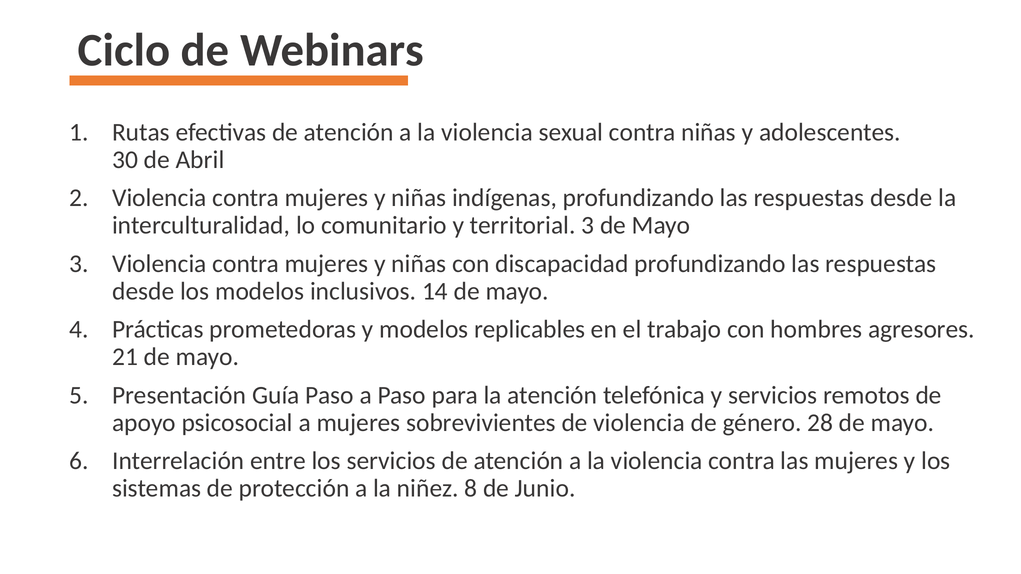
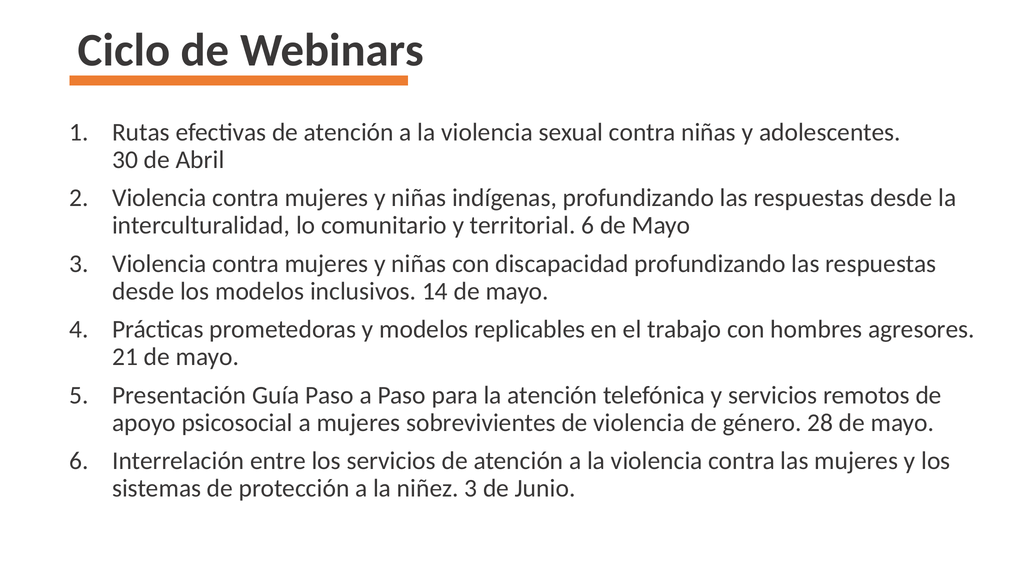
territorial 3: 3 -> 6 (588, 226)
niñez 8: 8 -> 3 (471, 489)
